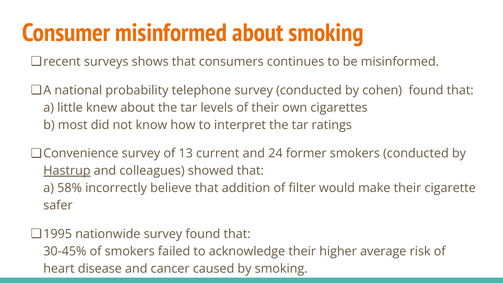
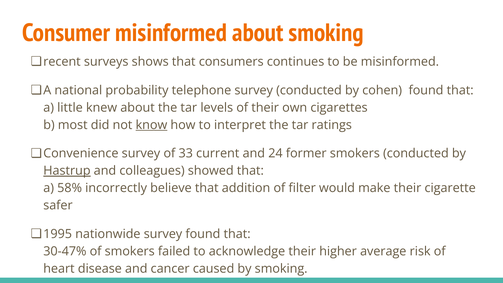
know underline: none -> present (151, 125)
13: 13 -> 33 (186, 153)
30-45%: 30-45% -> 30-47% (65, 251)
